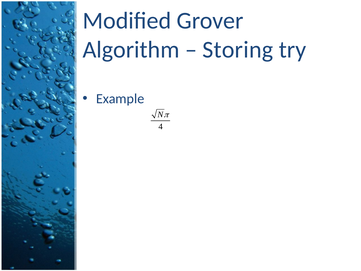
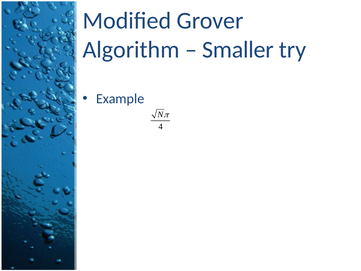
Storing: Storing -> Smaller (238, 50)
